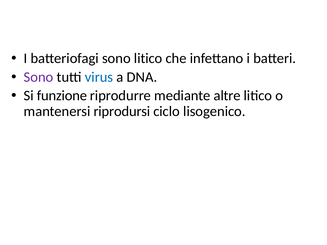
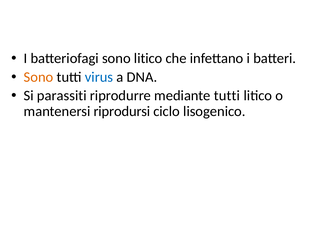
Sono colour: purple -> orange (39, 77)
funzione: funzione -> parassiti (62, 96)
mediante altre: altre -> tutti (227, 96)
